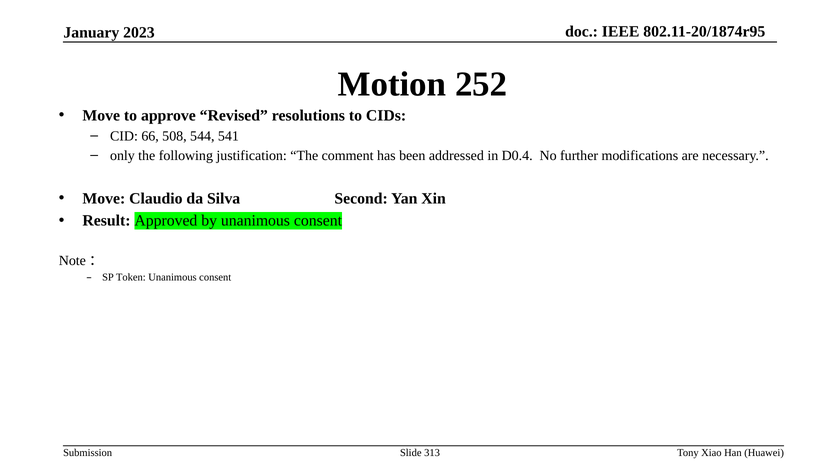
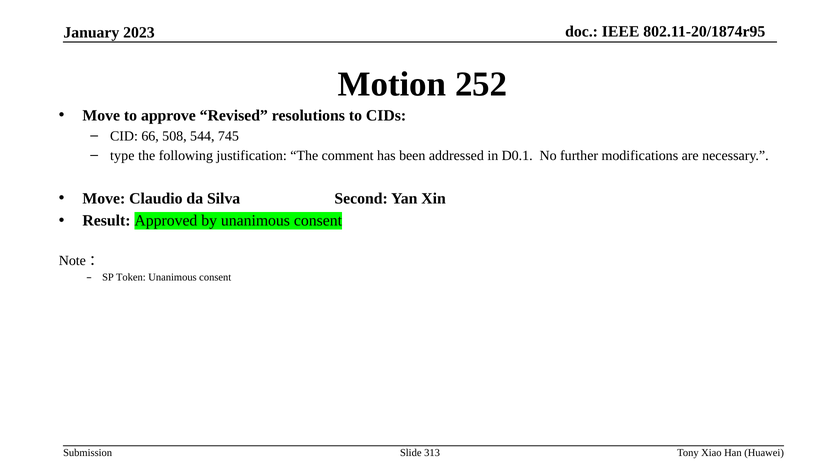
541: 541 -> 745 (228, 136)
only: only -> type (122, 156)
D0.4: D0.4 -> D0.1 (517, 156)
